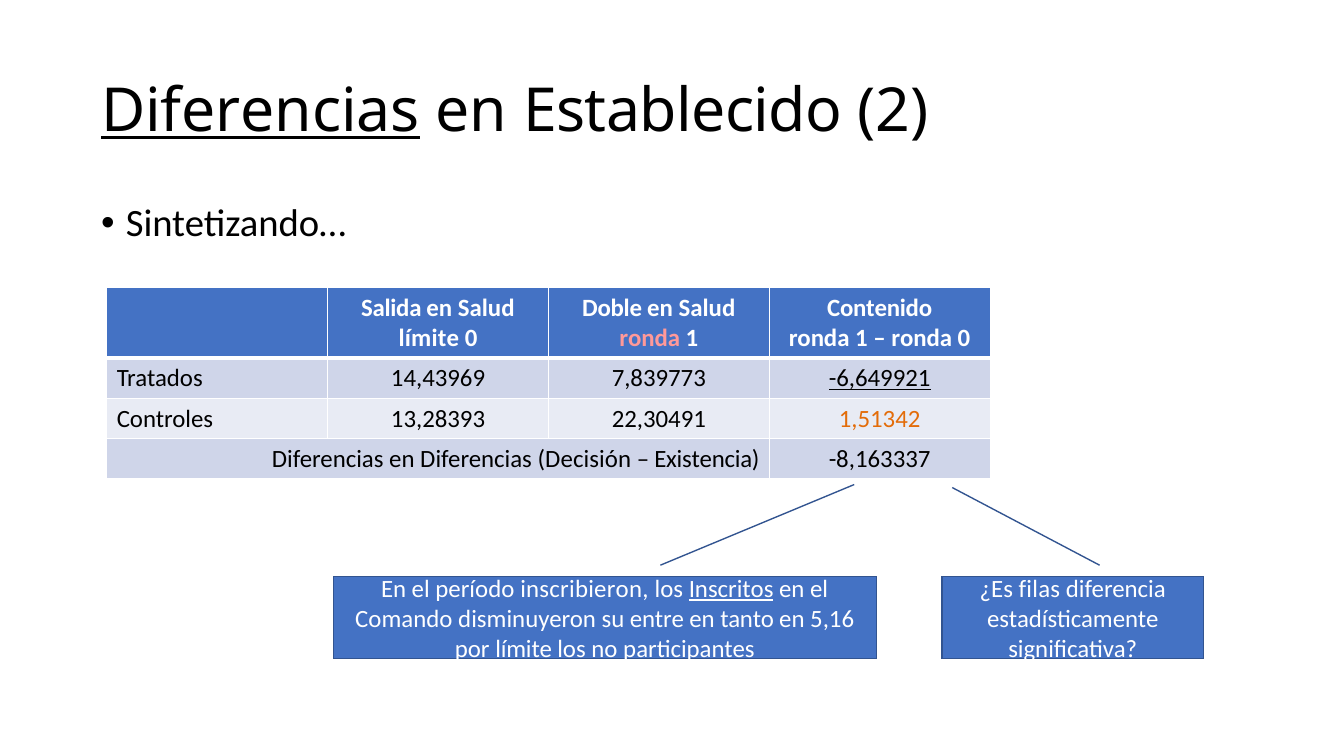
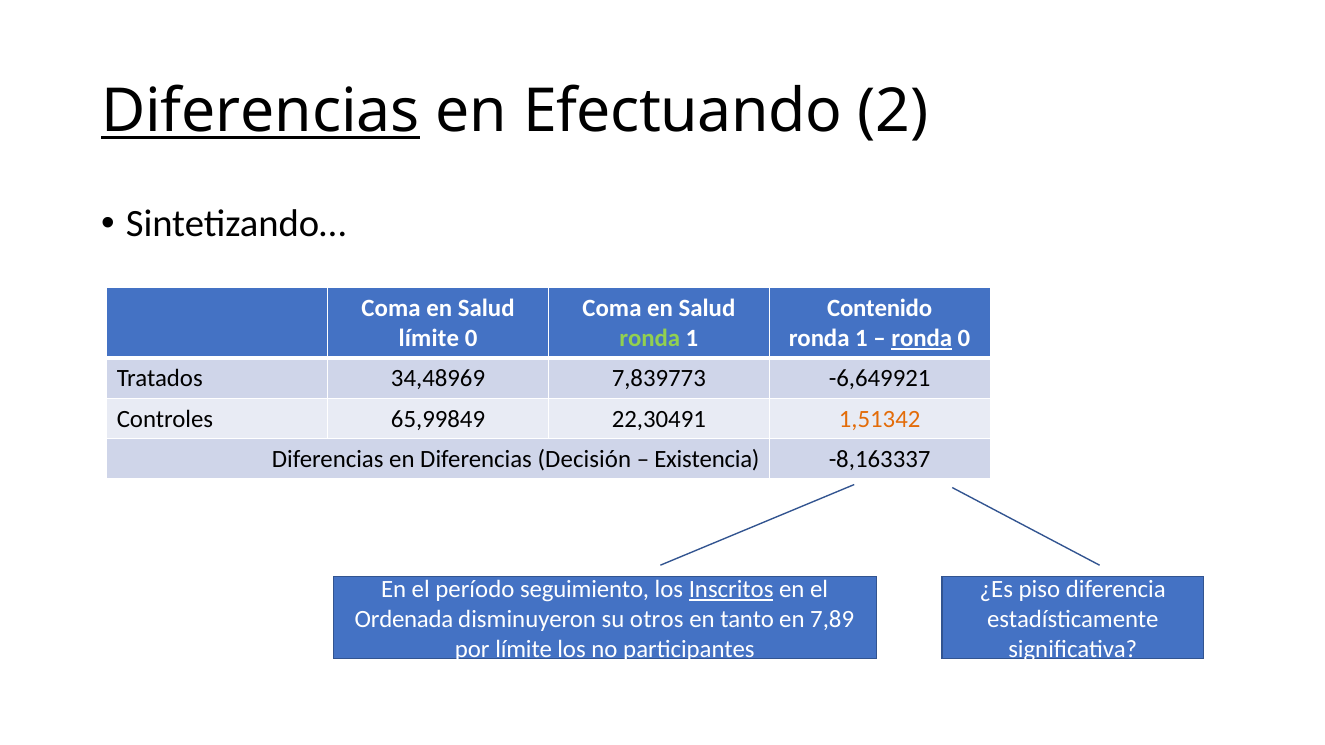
Establecido: Establecido -> Efectuando (683, 111)
Salida: Salida -> Coma (391, 308)
Doble: Doble -> Coma (612, 308)
ronda colour: pink -> light green (650, 338)
ronda underline: none -> present (922, 338)
14,43969: 14,43969 -> 34,48969 (438, 379)
-6,649921 underline: present -> none (880, 379)
13,28393: 13,28393 -> 65,99849 (438, 419)
inscribieron: inscribieron -> seguimiento (585, 590)
filas: filas -> piso (1039, 590)
Comando: Comando -> Ordenada (404, 619)
entre: entre -> otros (657, 619)
5,16: 5,16 -> 7,89 (832, 619)
